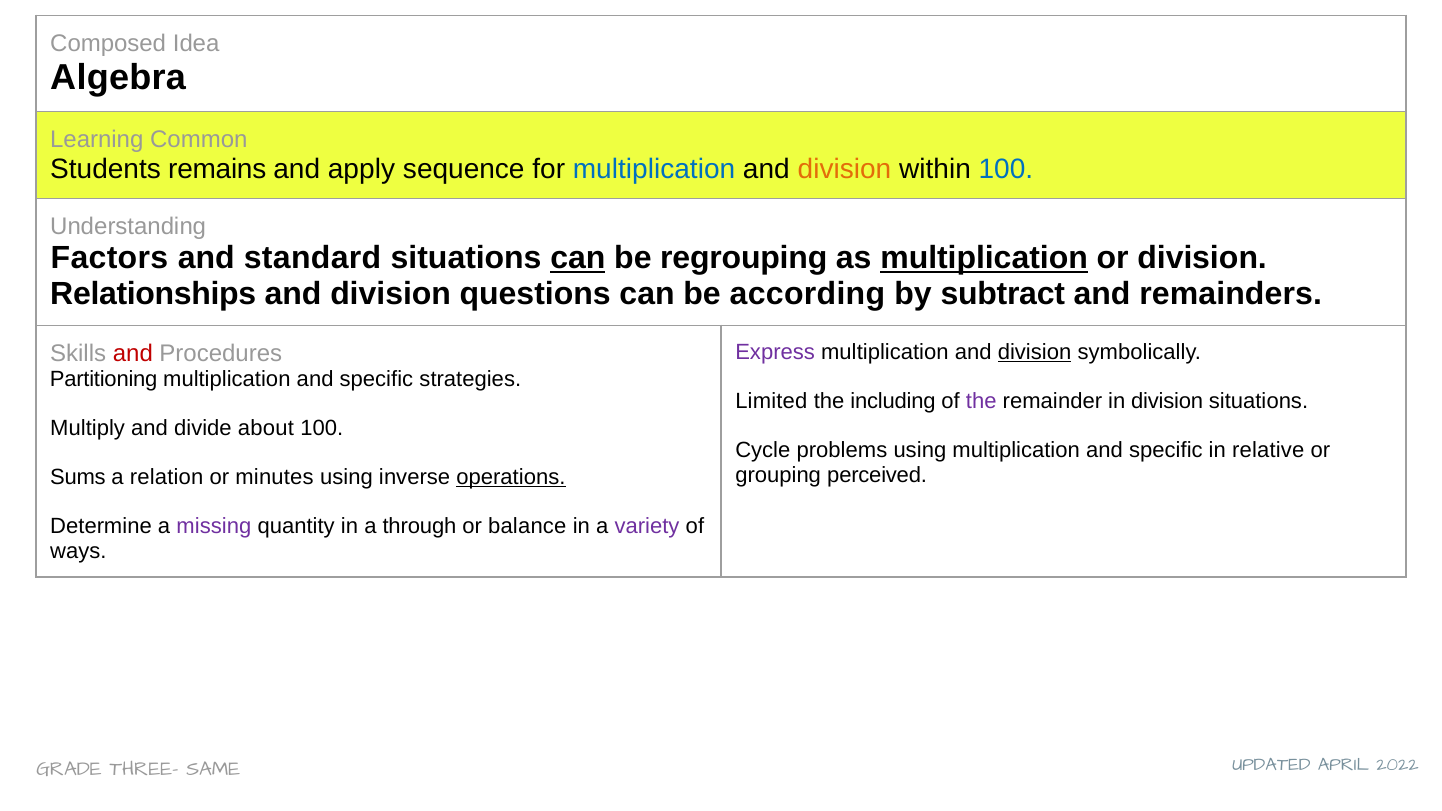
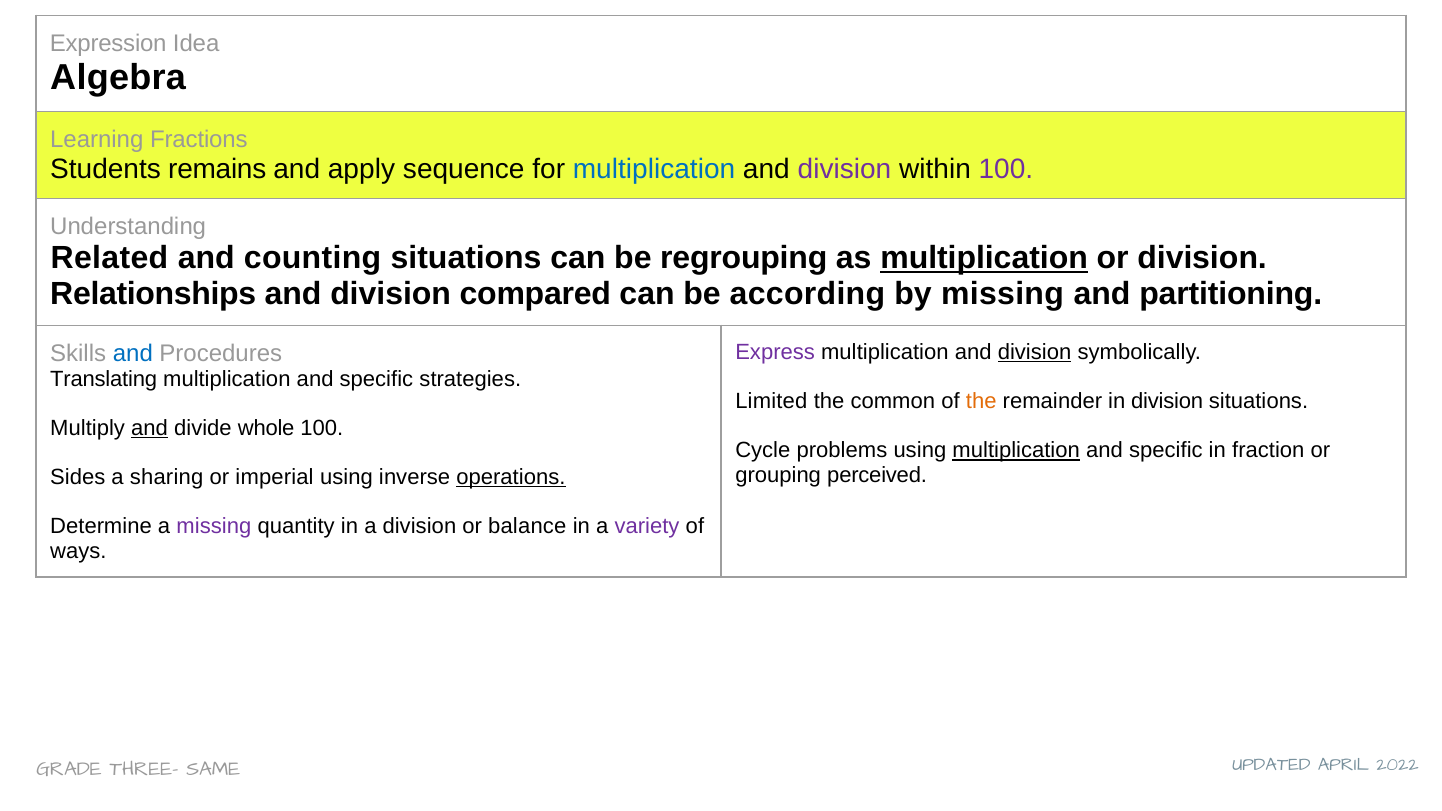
Composed: Composed -> Expression (108, 44)
Common: Common -> Fractions (199, 140)
division colour: orange -> purple (844, 169)
100 colour: blue -> purple (1006, 169)
Factors: Factors -> Related (109, 258)
standard: standard -> counting (313, 258)
can underline: present -> none (578, 258)
questions: questions -> compared (535, 294)
by subtract: subtract -> missing (1002, 294)
remainders: remainders -> partitioning (1231, 294)
and colour: red -> blue (133, 354)
Partitioning: Partitioning -> Translating (104, 379)
including: including -> common (893, 401)
the colour: purple -> orange (981, 401)
and underline: none -> present (149, 428)
about: about -> whole (266, 428)
multiplication underline: none -> present (1016, 450)
relative: relative -> fraction (1268, 450)
Sums: Sums -> Sides (78, 477)
relation: relation -> sharing (167, 477)
minutes: minutes -> imperial (275, 477)
a through: through -> division (419, 526)
